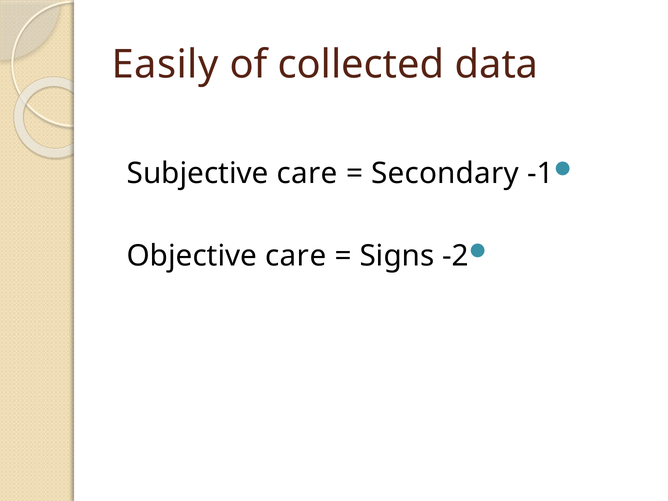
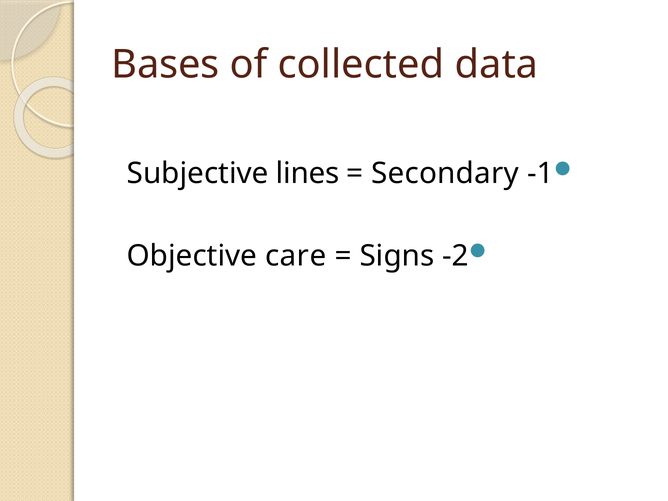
Easily: Easily -> Bases (165, 65)
Subjective care: care -> lines (308, 173)
